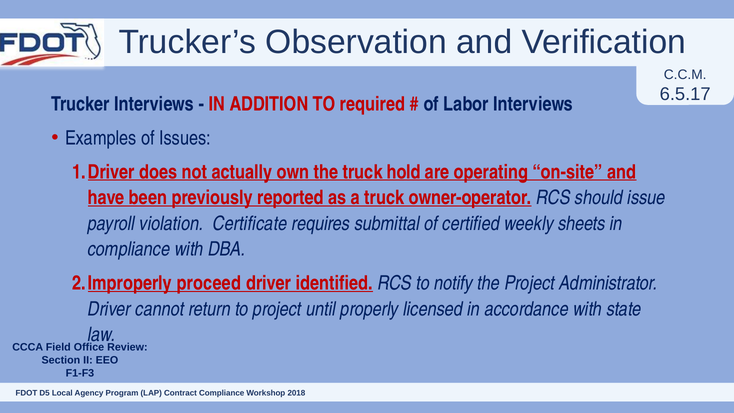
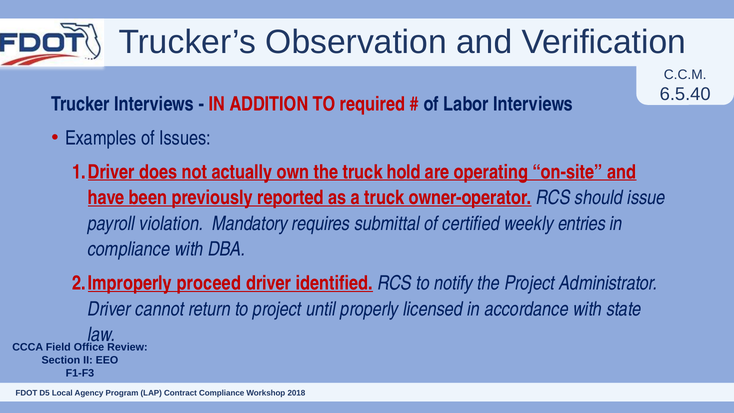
6.5.17: 6.5.17 -> 6.5.40 (685, 94)
Certificate: Certificate -> Mandatory (250, 223)
sheets: sheets -> entries (582, 223)
